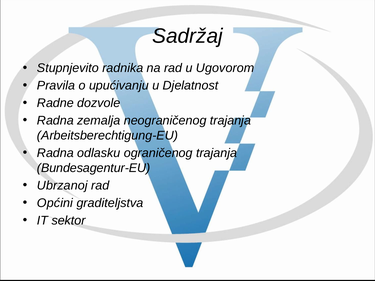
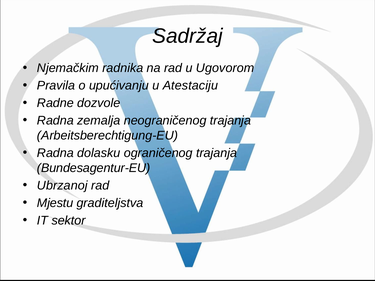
Stupnjevito: Stupnjevito -> Njemačkim (68, 68)
Djelatnost: Djelatnost -> Atestaciju (190, 86)
odlasku: odlasku -> dolasku (99, 153)
Općini: Općini -> Mjestu (55, 203)
